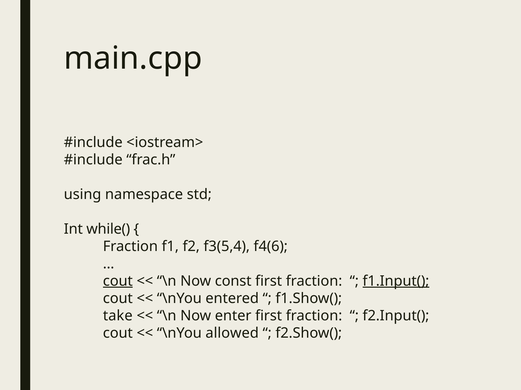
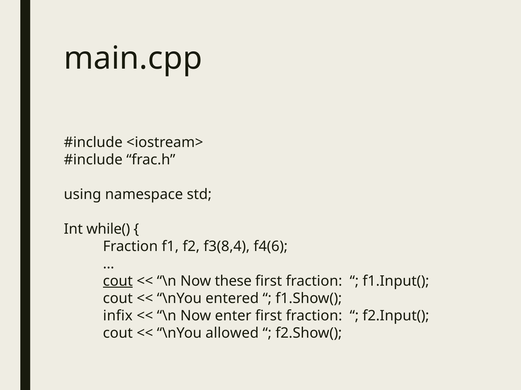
f3(5,4: f3(5,4 -> f3(8,4 (227, 247)
const: const -> these (233, 282)
f1.Input( underline: present -> none (396, 282)
take: take -> infix (118, 316)
